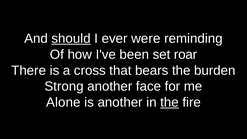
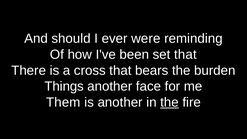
should underline: present -> none (71, 39)
set roar: roar -> that (185, 54)
Strong: Strong -> Things (64, 86)
Alone: Alone -> Them (63, 102)
